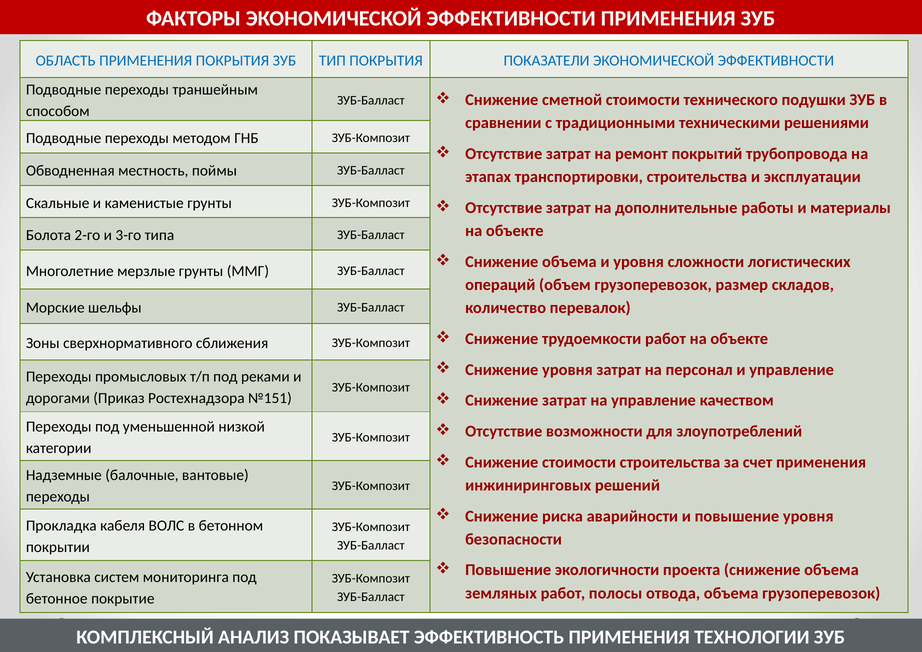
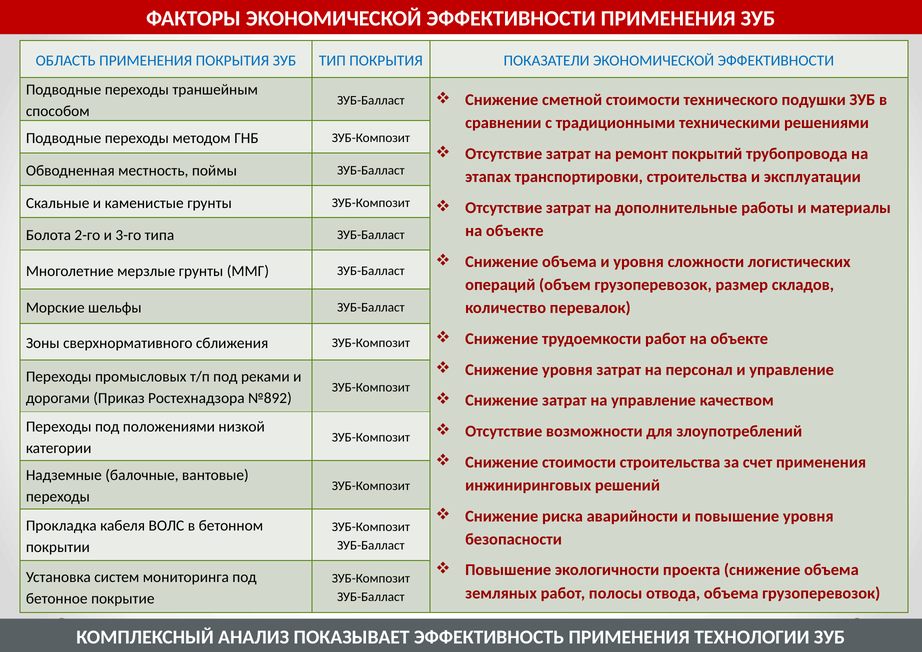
№151: №151 -> №892 (270, 398)
уменьшенной: уменьшенной -> положениями (169, 427)
